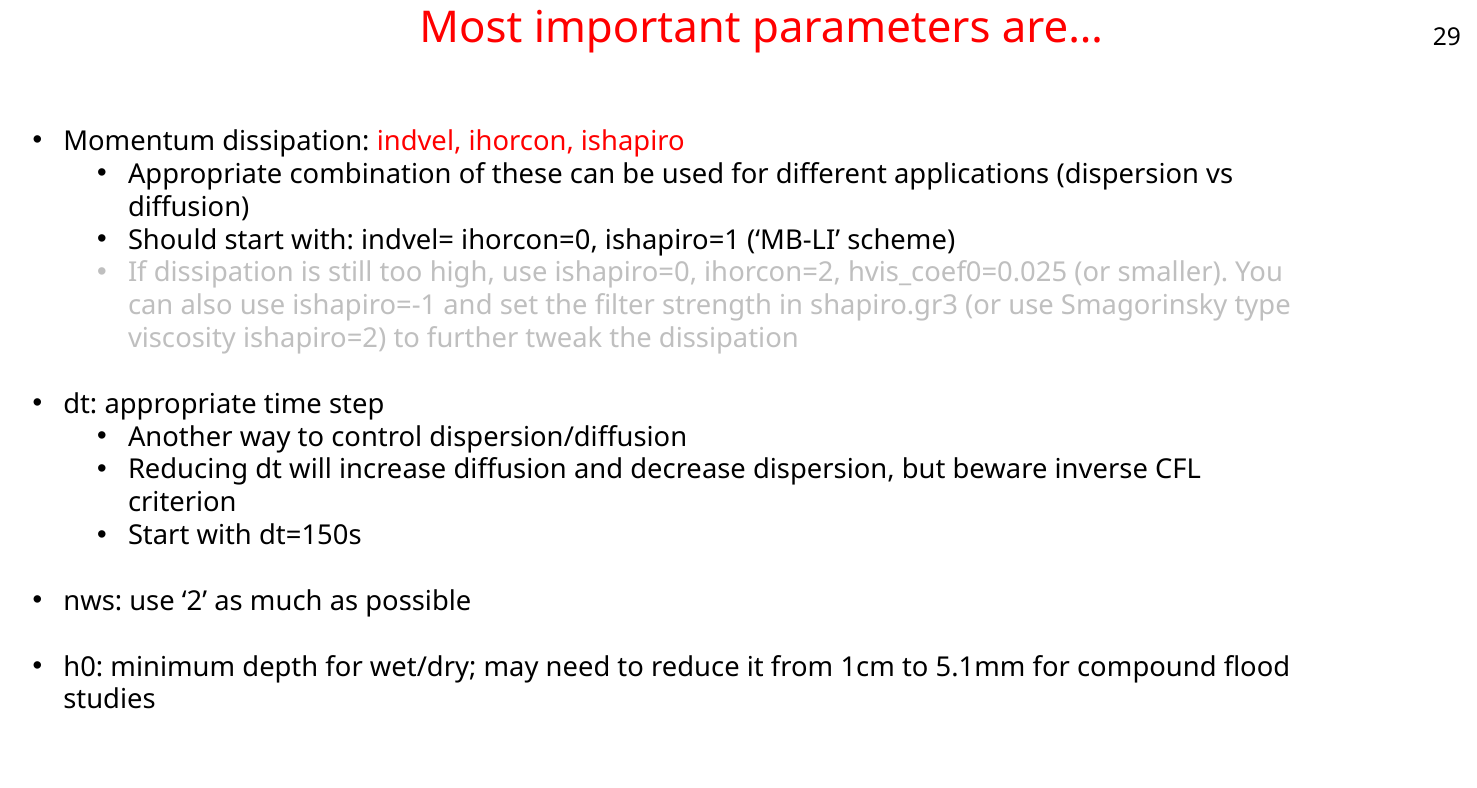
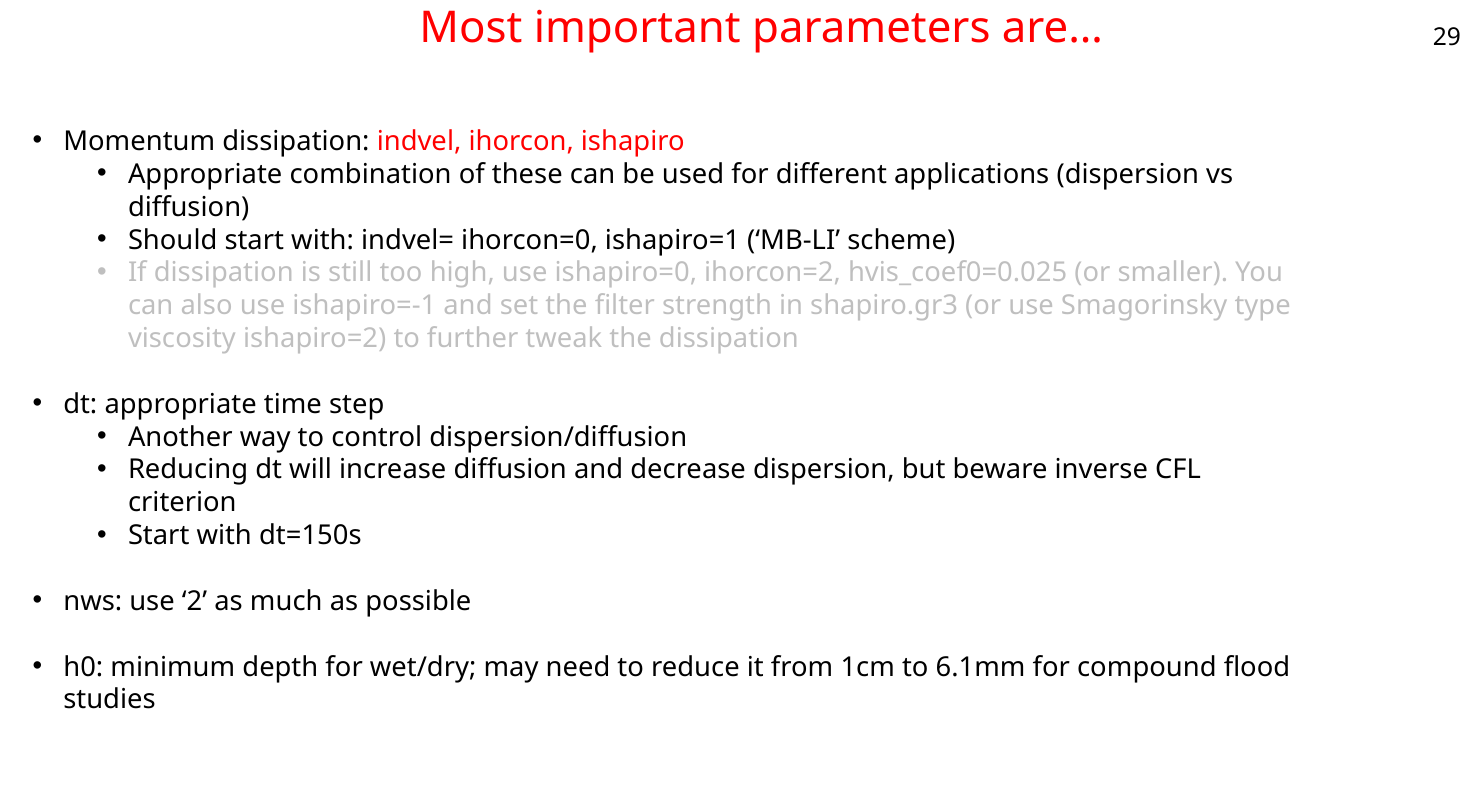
5.1mm: 5.1mm -> 6.1mm (981, 667)
